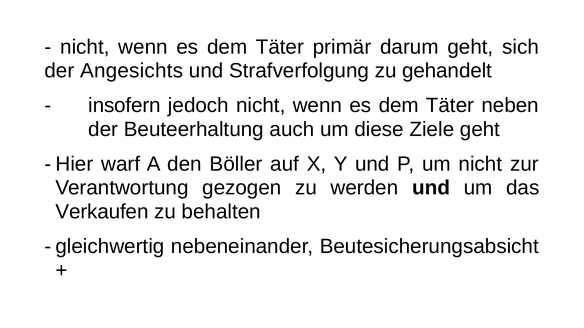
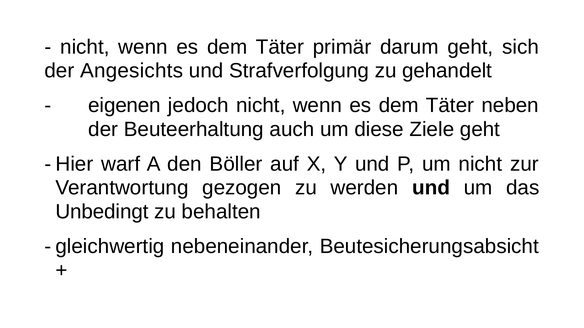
insofern: insofern -> eigenen (125, 106)
Verkaufen: Verkaufen -> Unbedingt (102, 212)
